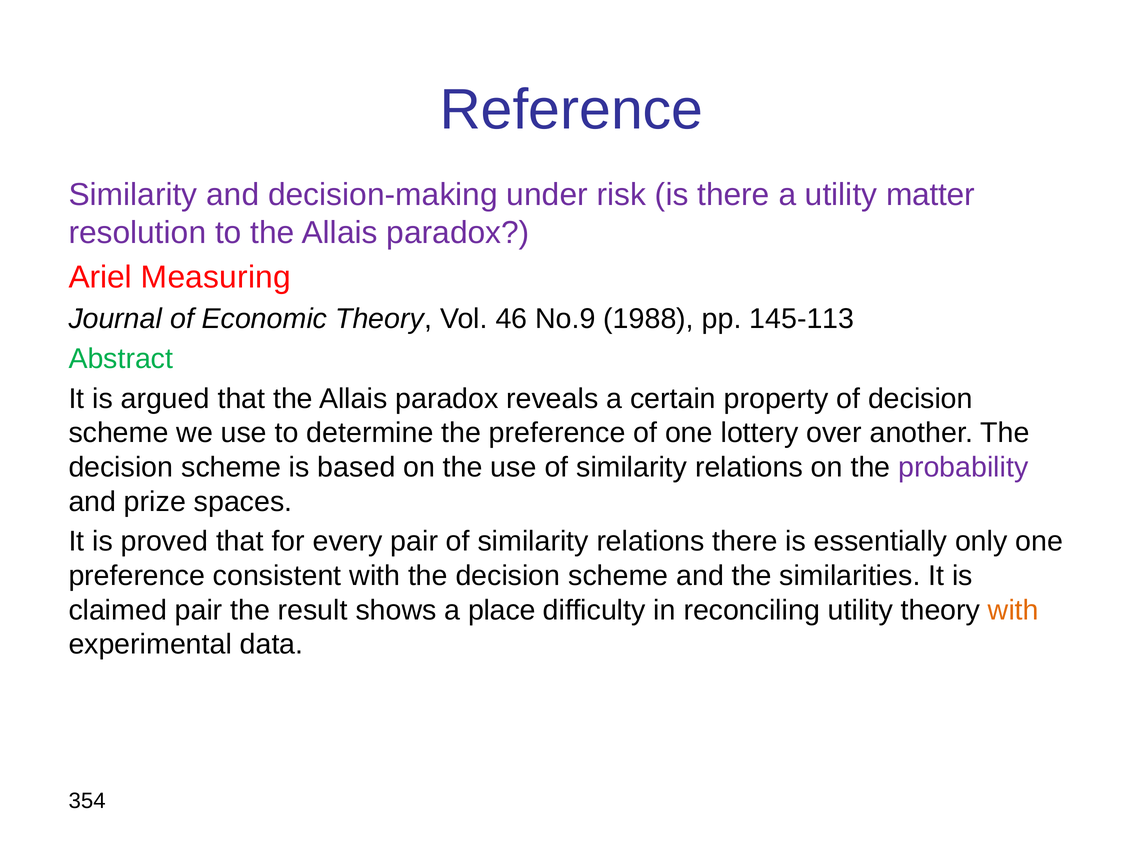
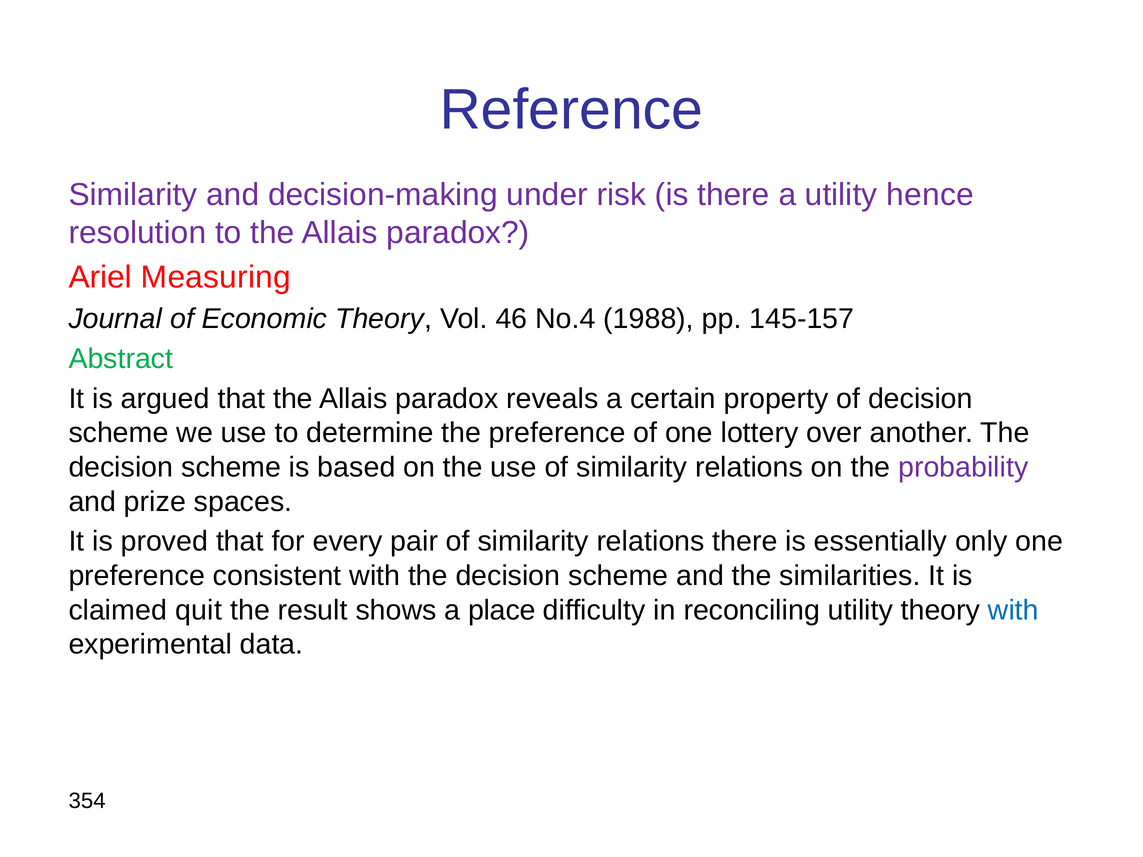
matter: matter -> hence (930, 195)
No.9: No.9 -> No.4 (565, 319)
145-113: 145-113 -> 145-157 (802, 319)
claimed pair: pair -> quit (198, 610)
with colour: orange -> blue (1013, 610)
